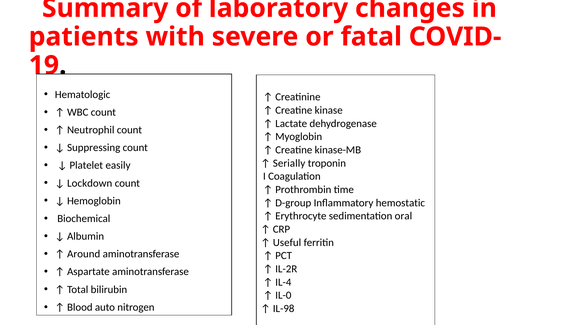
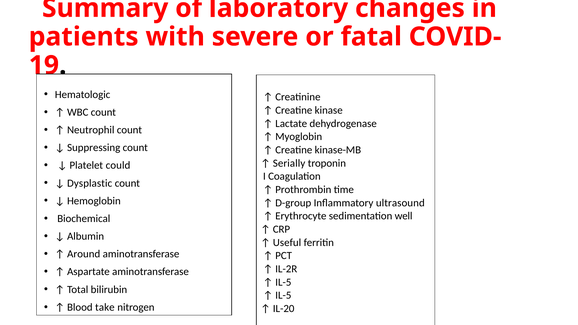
easily: easily -> could (118, 165)
Lockdown: Lockdown -> Dysplastic (90, 183)
hemostatic: hemostatic -> ultrasound (400, 203)
oral: oral -> well (404, 216)
IL-4: IL-4 -> IL-5 (283, 282)
IL-0: IL-0 -> IL-5 (283, 295)
auto: auto -> take (105, 307)
IL-98: IL-98 -> IL-20 (284, 309)
